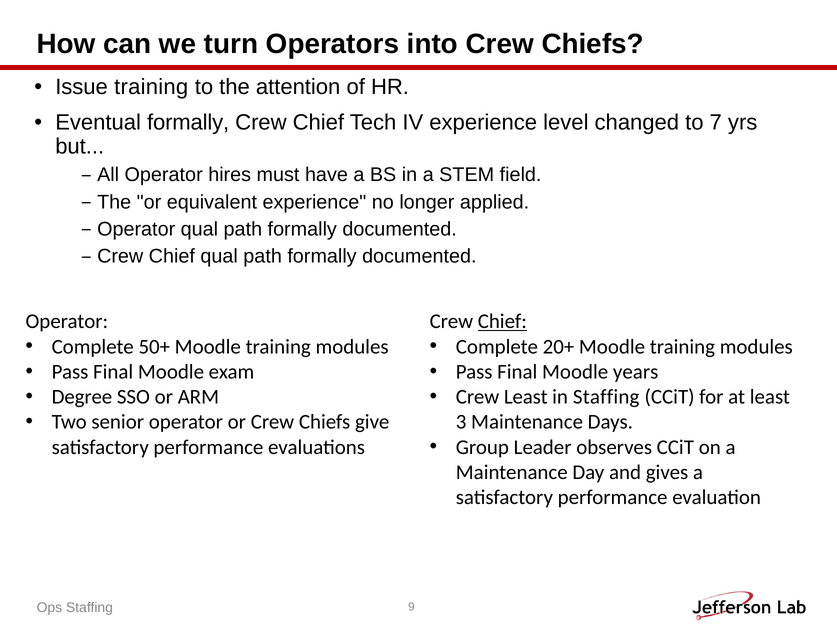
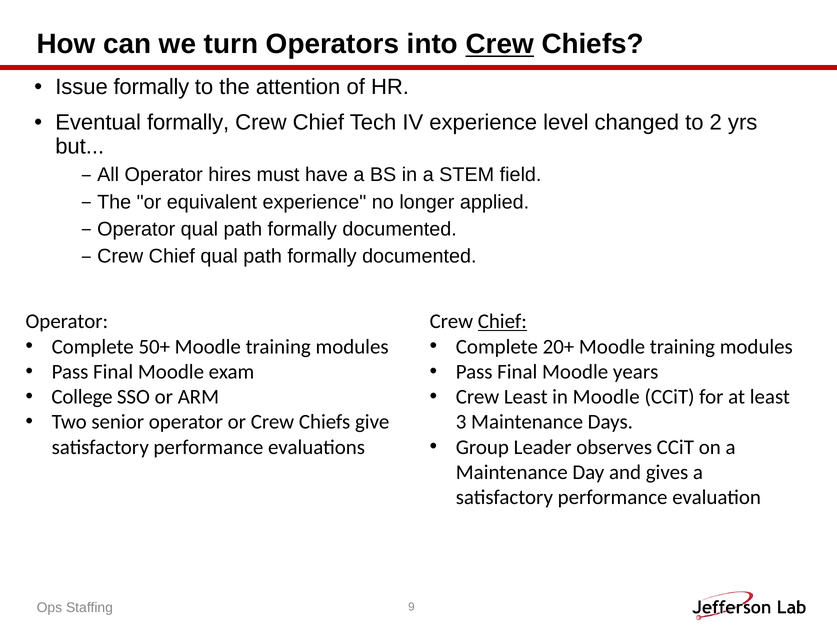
Crew underline: none -> present (500, 44)
Issue training: training -> formally (151, 87)
7: 7 -> 2 (716, 123)
Degree: Degree -> College (82, 397)
in Staffing: Staffing -> Moodle (606, 397)
